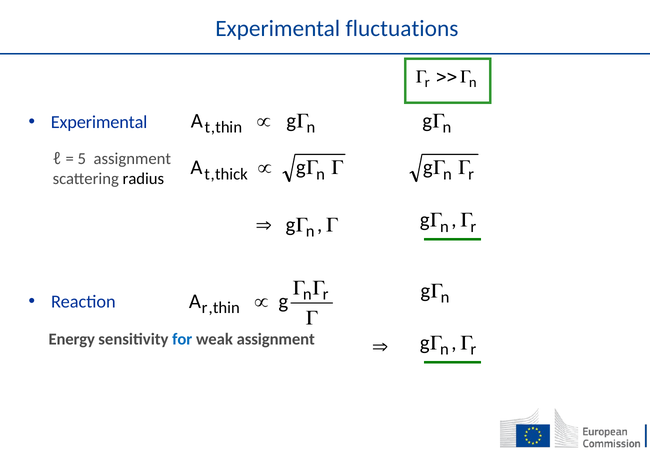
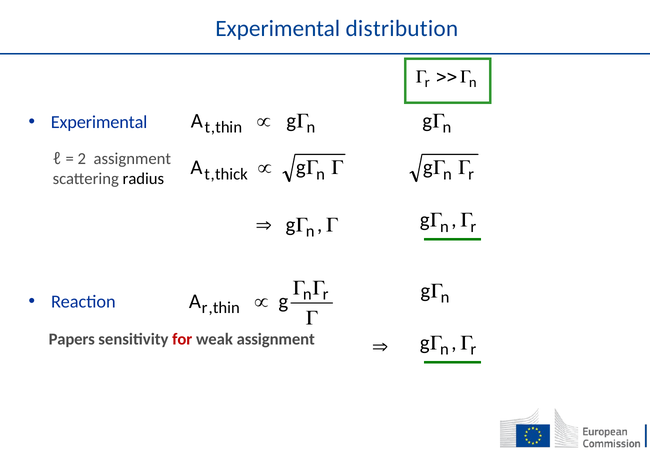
fluctuations: fluctuations -> distribution (402, 29)
5: 5 -> 2 (82, 159)
Energy: Energy -> Papers (72, 339)
for colour: blue -> red (182, 339)
